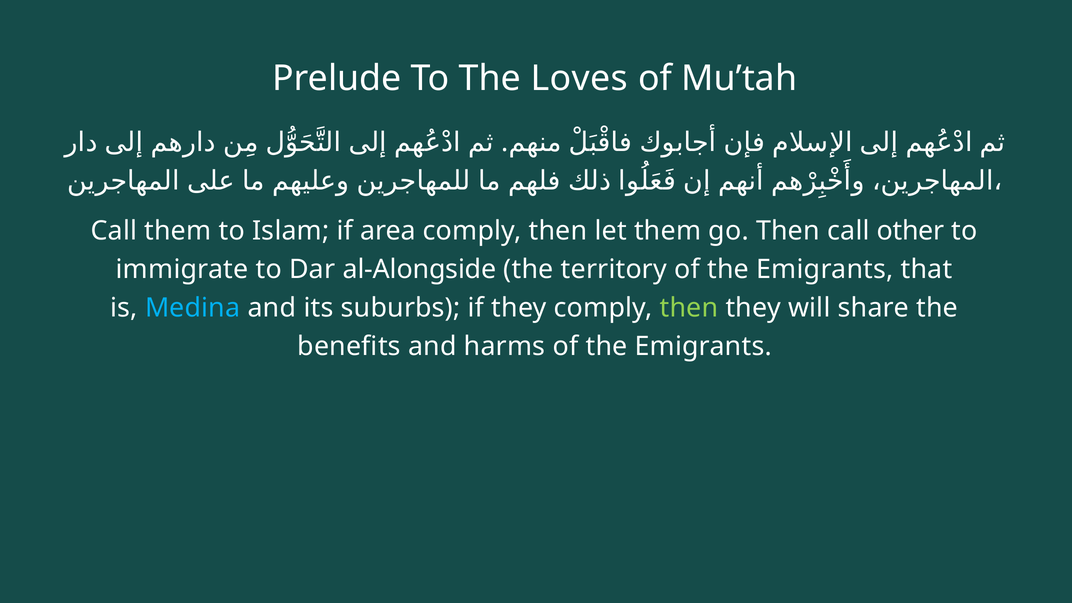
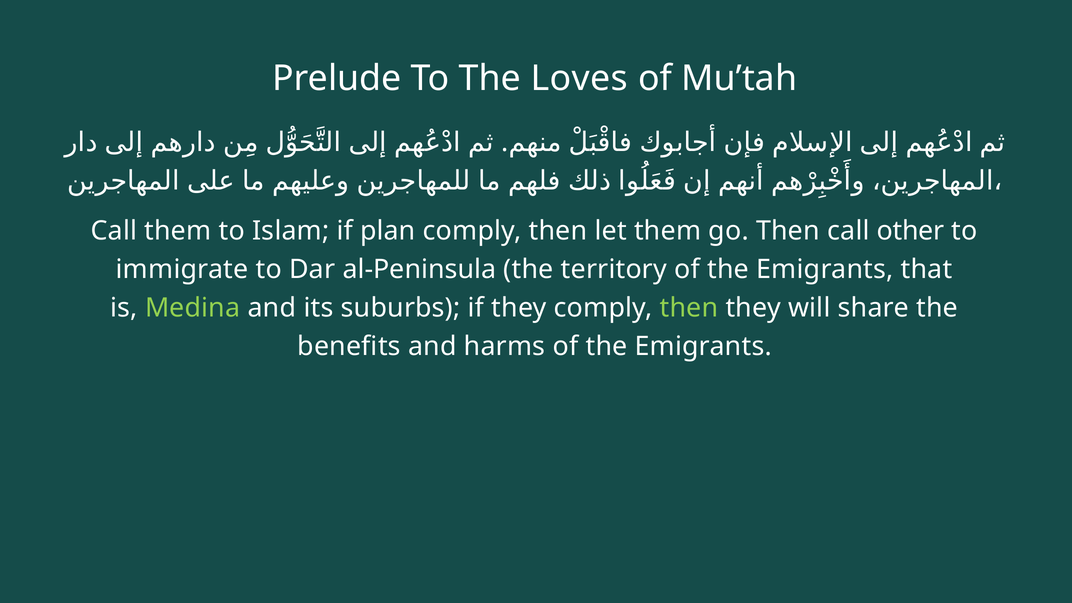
area: area -> plan (388, 231)
al-Alongside: al-Alongside -> al-Peninsula (419, 269)
Medina colour: light blue -> light green (193, 308)
